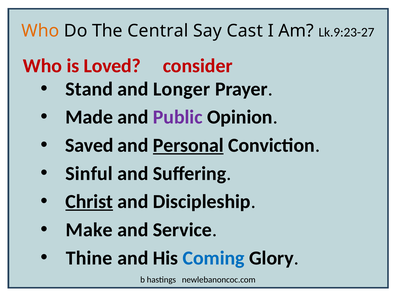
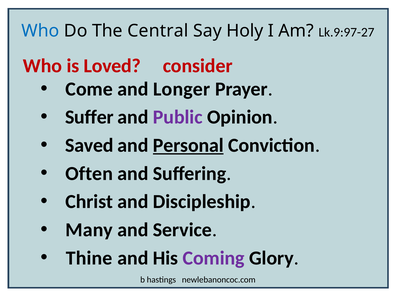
Who colour: orange -> blue (40, 31)
Cast: Cast -> Holy (245, 31)
Lk.9:23-27: Lk.9:23-27 -> Lk.9:97-27 (346, 32)
Stand: Stand -> Come (89, 89)
Made: Made -> Suffer (89, 117)
Sinful: Sinful -> Often (89, 174)
Christ underline: present -> none (89, 202)
Make: Make -> Many (89, 230)
Coming colour: blue -> purple (214, 258)
